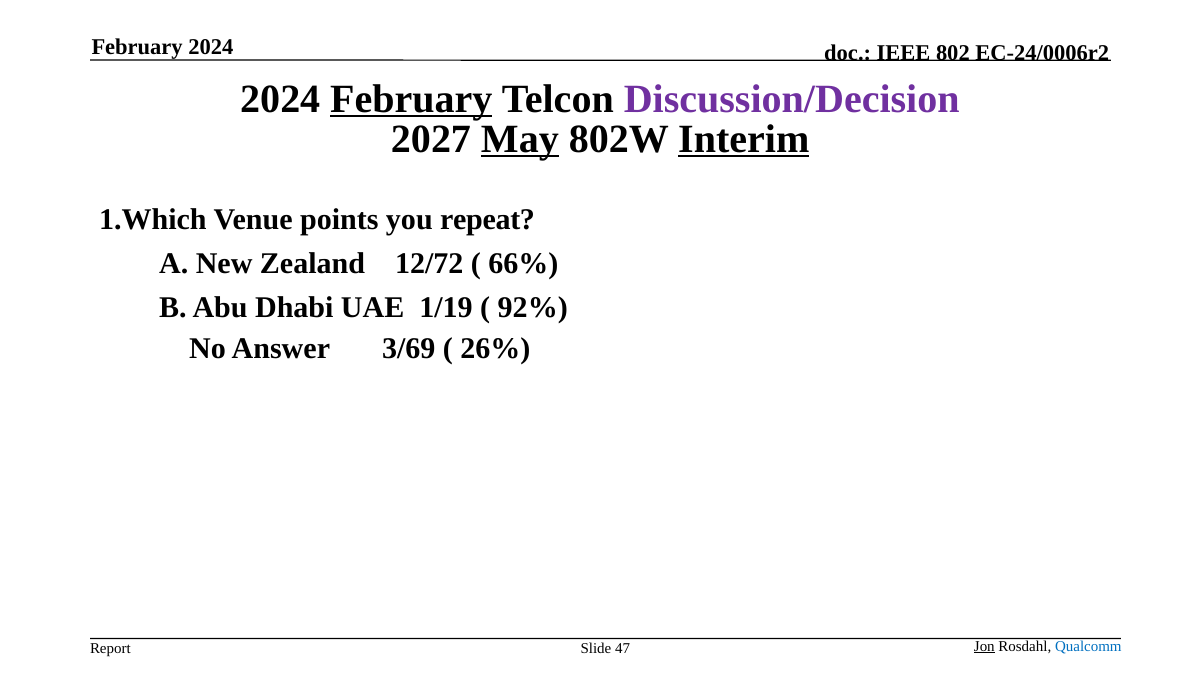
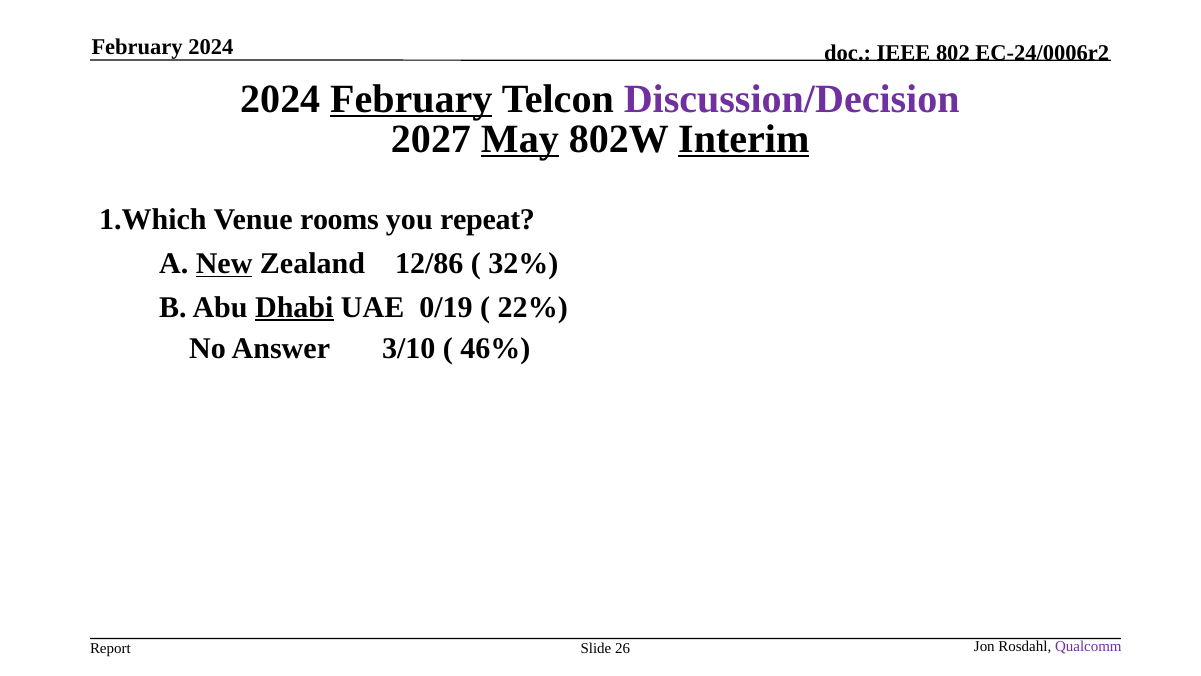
points: points -> rooms (339, 220)
New underline: none -> present (224, 263)
12/72: 12/72 -> 12/86 (429, 263)
66%: 66% -> 32% (523, 263)
Dhabi underline: none -> present (294, 307)
1/19: 1/19 -> 0/19 (446, 307)
92%: 92% -> 22% (533, 307)
3/69: 3/69 -> 3/10 (409, 349)
26%: 26% -> 46% (495, 349)
Jon underline: present -> none (984, 646)
Qualcomm colour: blue -> purple (1088, 646)
47: 47 -> 26 (623, 648)
